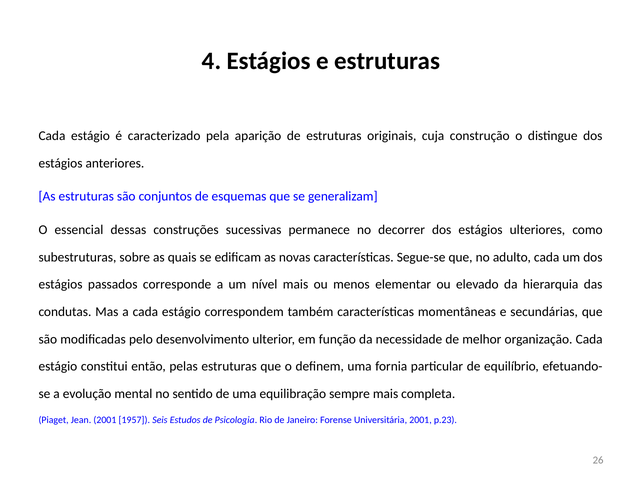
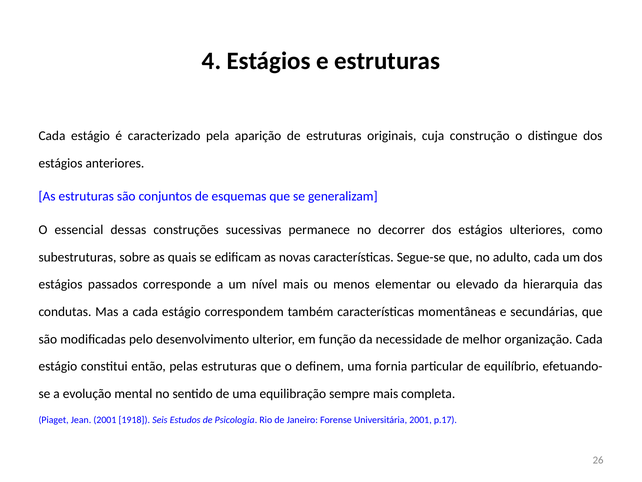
1957: 1957 -> 1918 (134, 420)
p.23: p.23 -> p.17 (445, 420)
